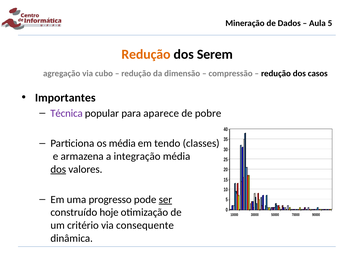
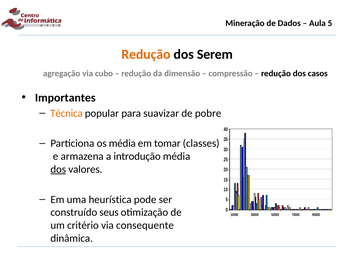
Técnica colour: purple -> orange (66, 113)
aparece: aparece -> suavizar (161, 113)
tendo: tendo -> tomar (167, 144)
integração: integração -> introdução (137, 157)
progresso: progresso -> heurística (110, 200)
ser underline: present -> none (165, 200)
hoje: hoje -> seus (109, 213)
